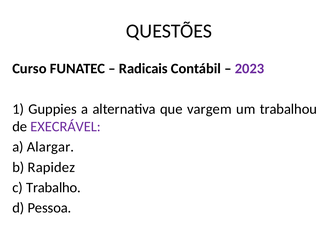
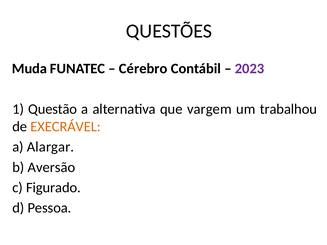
Curso: Curso -> Muda (29, 69)
Radicais: Radicais -> Cérebro (143, 69)
Guppies: Guppies -> Questão (53, 109)
EXECRÁVEL colour: purple -> orange (66, 127)
Rapidez: Rapidez -> Aversão (51, 167)
Trabalho: Trabalho -> Figurado (53, 188)
